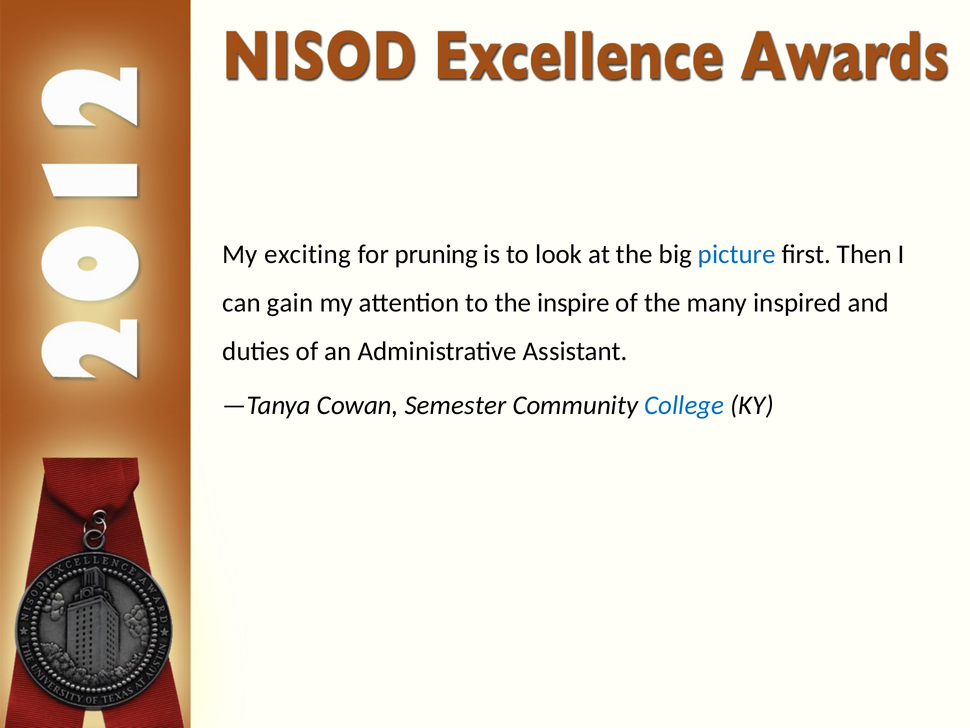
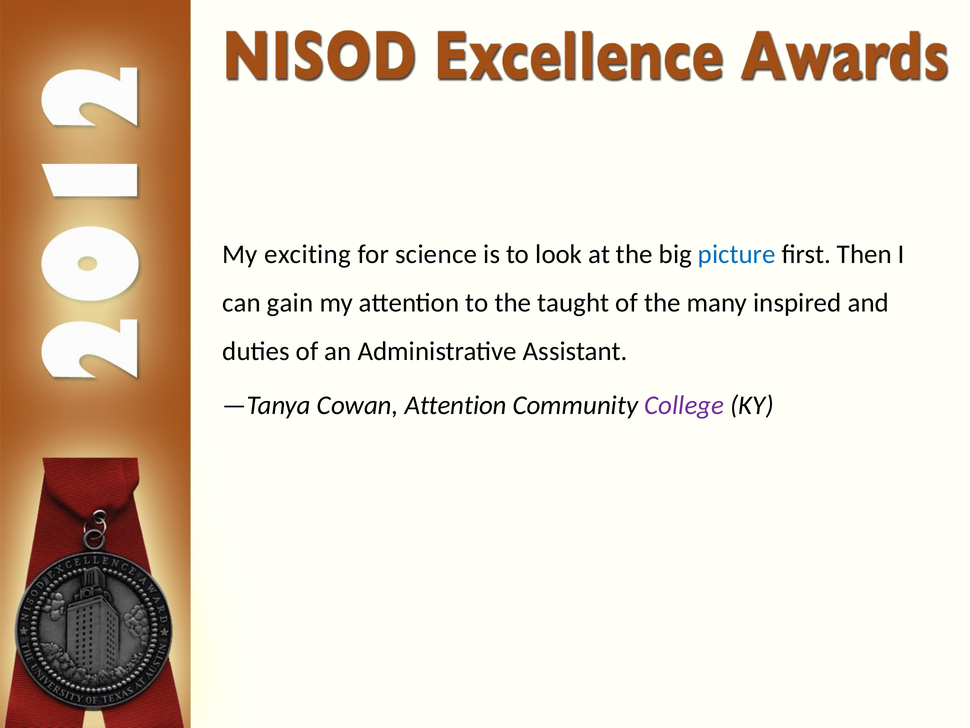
pruning: pruning -> science (436, 254)
inspire: inspire -> taught (573, 303)
Cowan Semester: Semester -> Attention (456, 405)
College colour: blue -> purple (684, 405)
